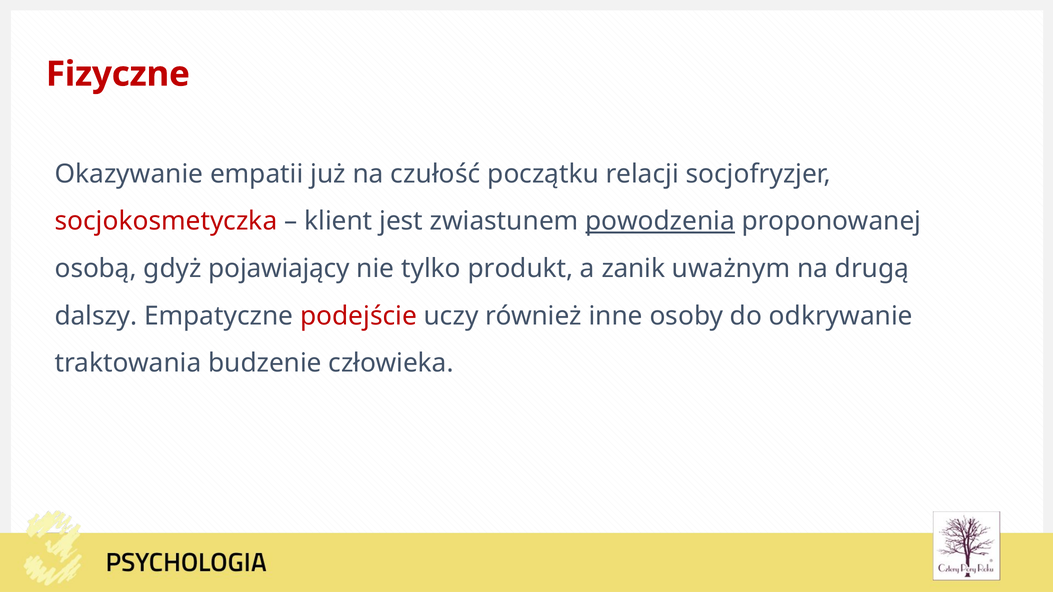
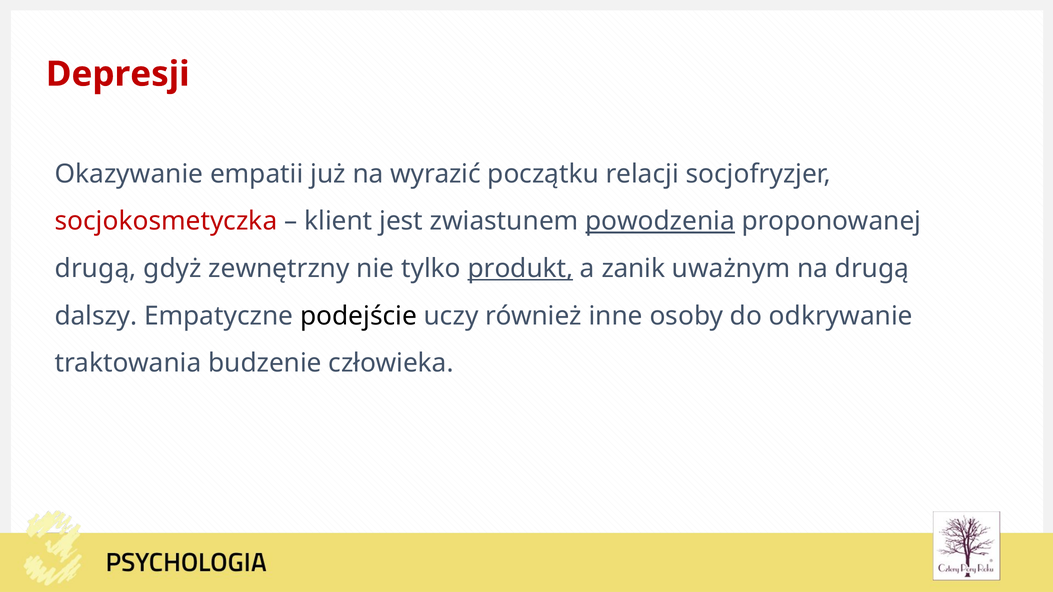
Fizyczne: Fizyczne -> Depresji (118, 74)
czułość: czułość -> wyrazić (436, 174)
osobą: osobą -> drugą (96, 269)
pojawiający: pojawiający -> zewnętrzny (279, 269)
produkt underline: none -> present (520, 269)
podejście colour: red -> black (359, 316)
